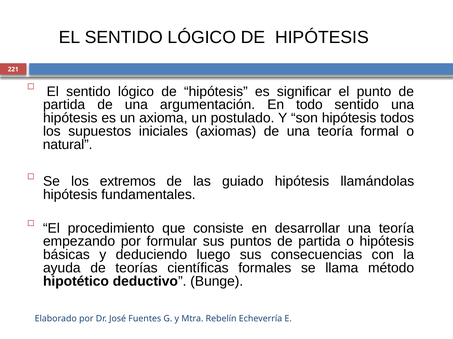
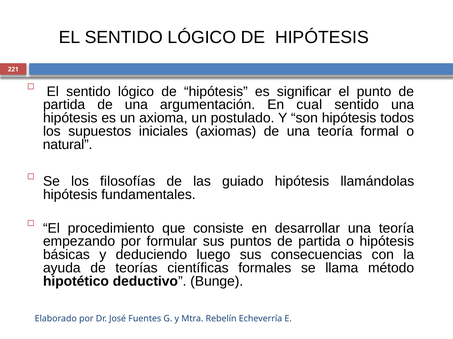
todo: todo -> cual (309, 105)
extremos: extremos -> filosofías (128, 182)
